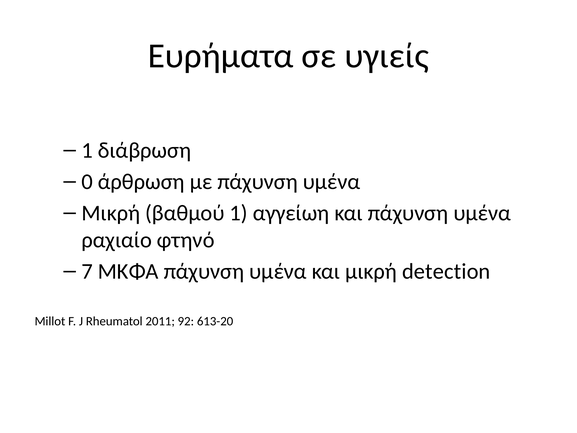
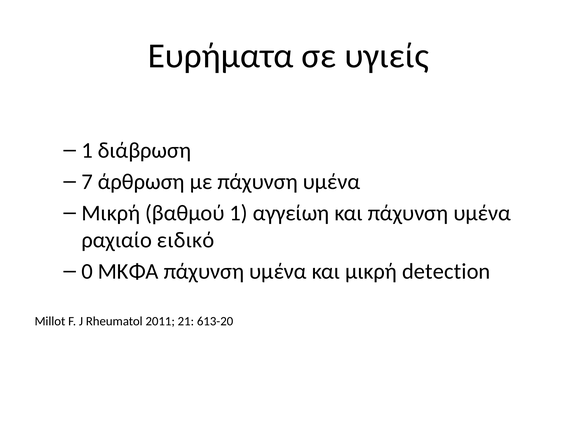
0: 0 -> 7 (87, 182)
φτηνό: φτηνό -> ειδικό (186, 240)
7: 7 -> 0 (87, 271)
92: 92 -> 21 (186, 321)
